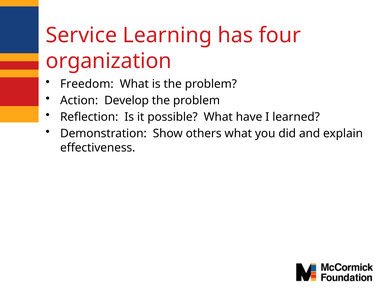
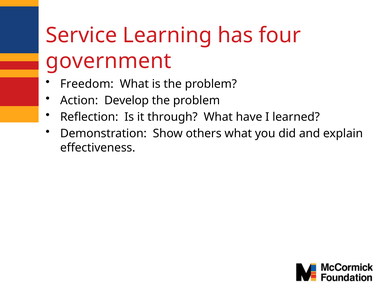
organization: organization -> government (109, 61)
possible: possible -> through (172, 117)
